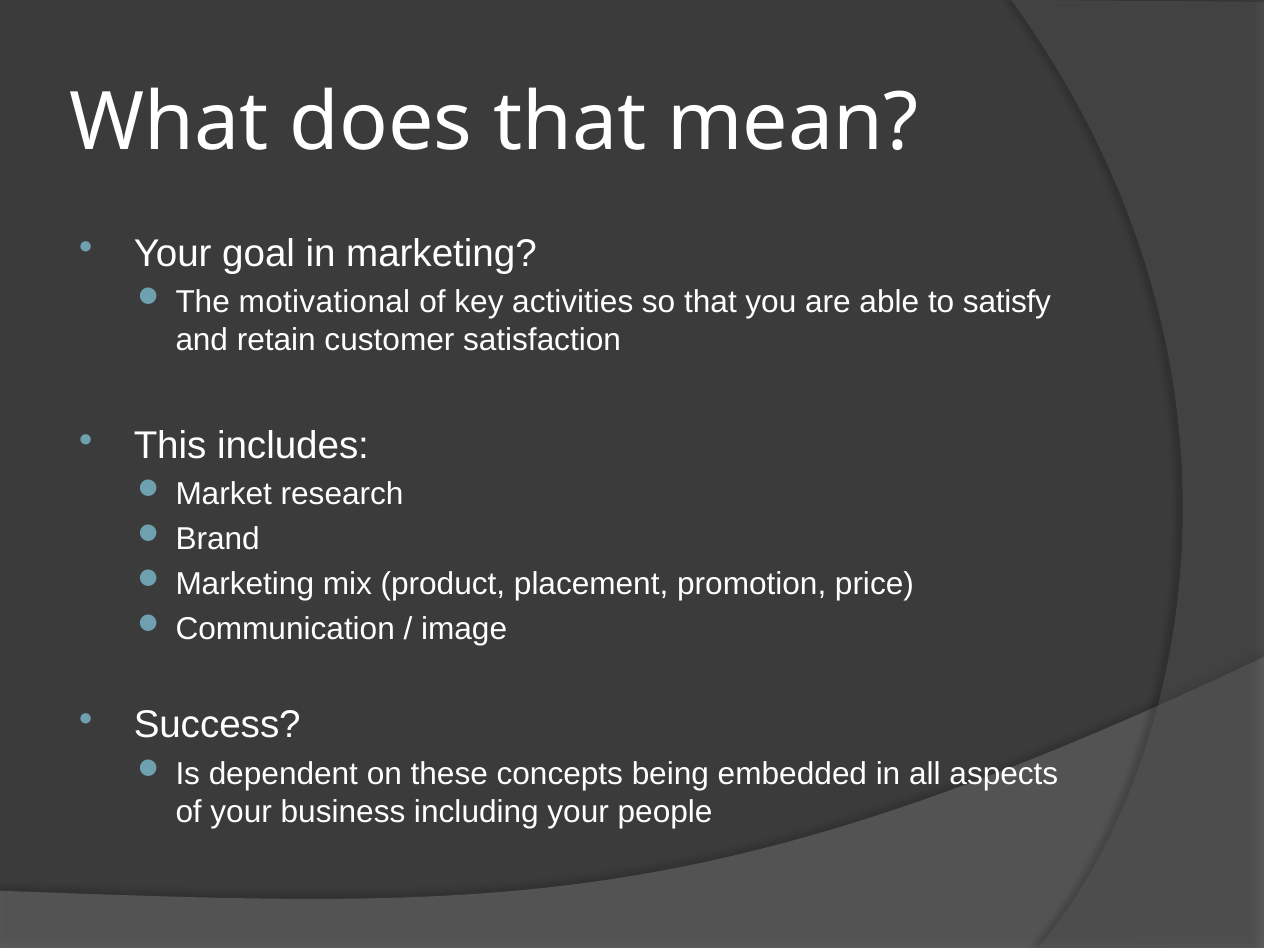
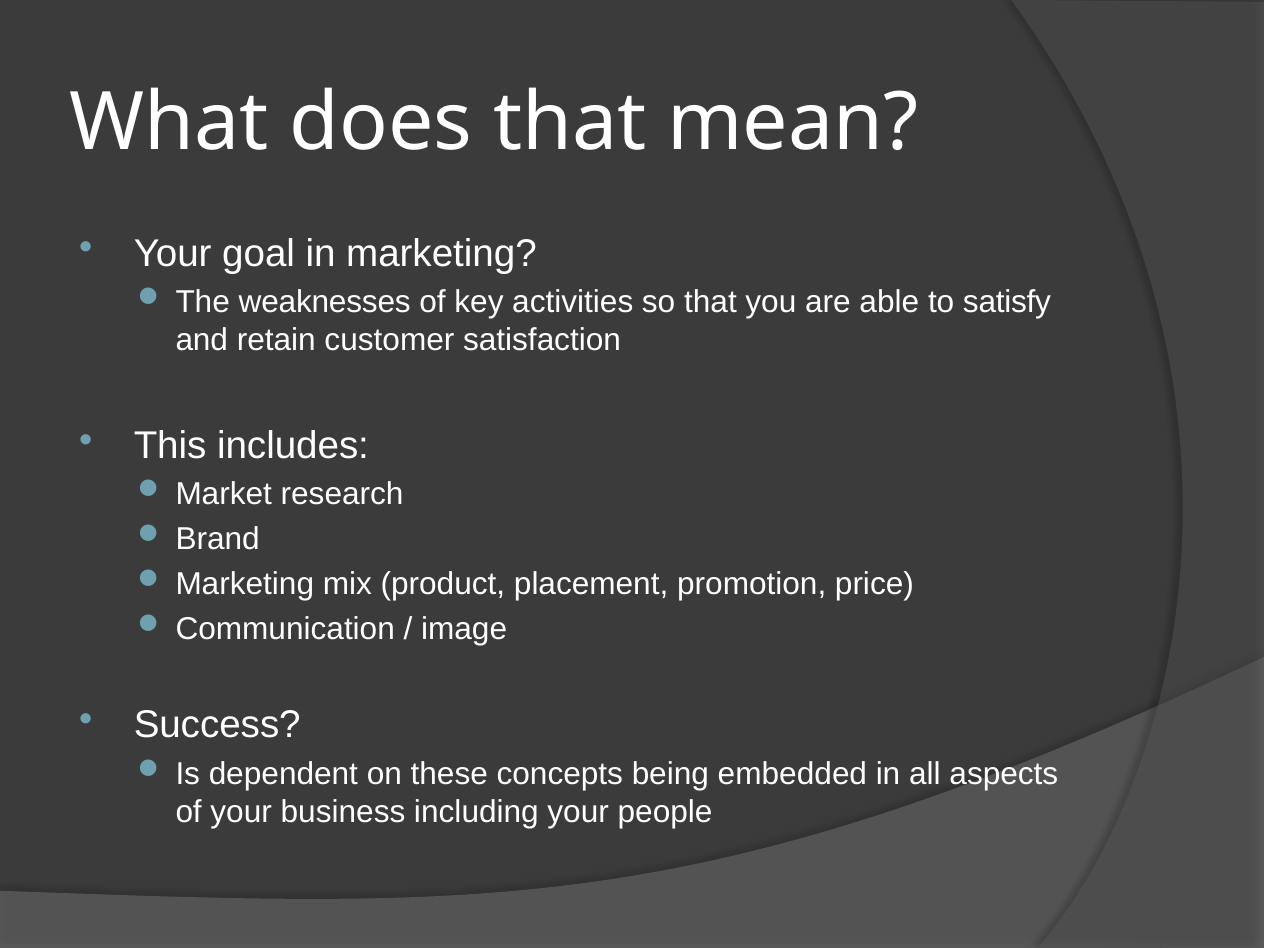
motivational: motivational -> weaknesses (325, 302)
